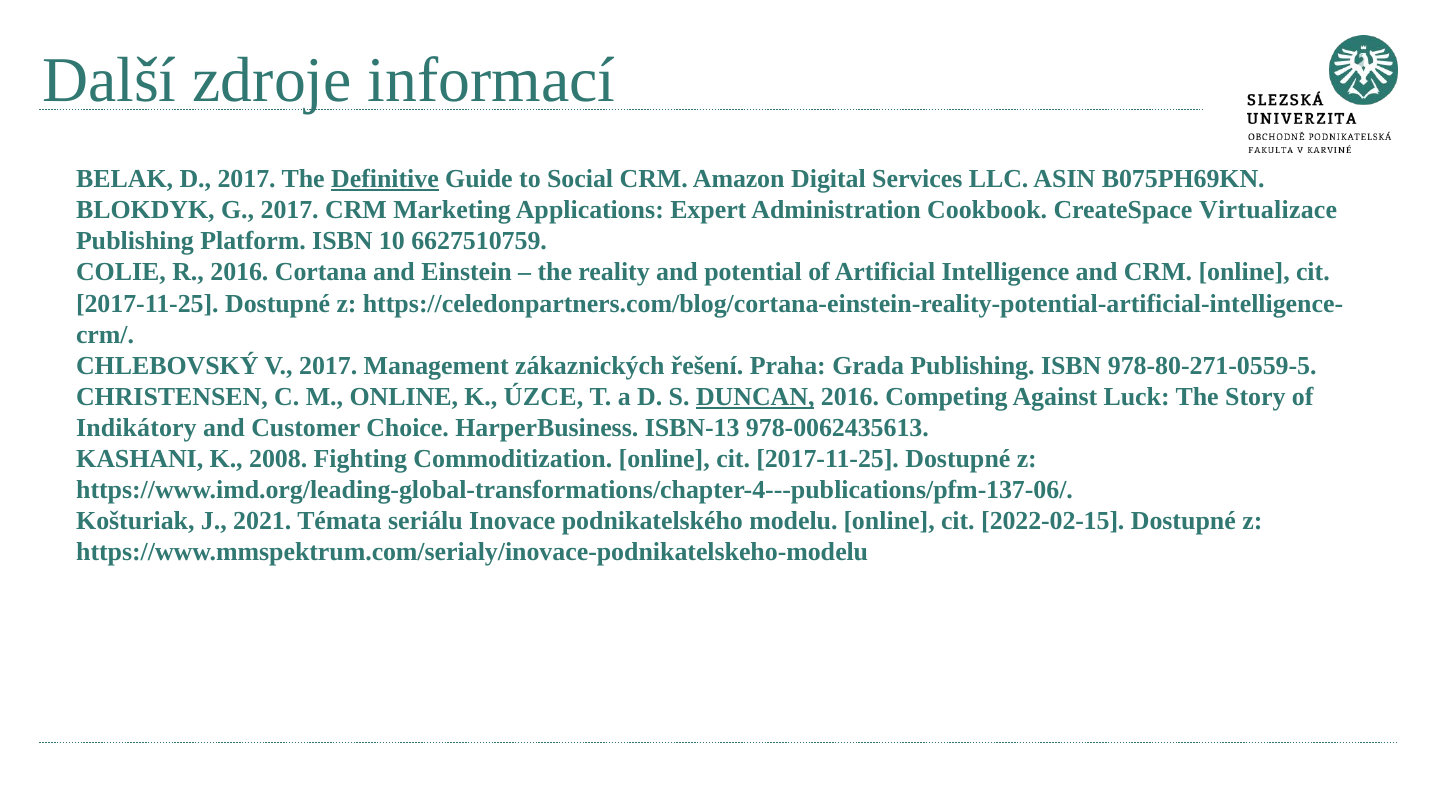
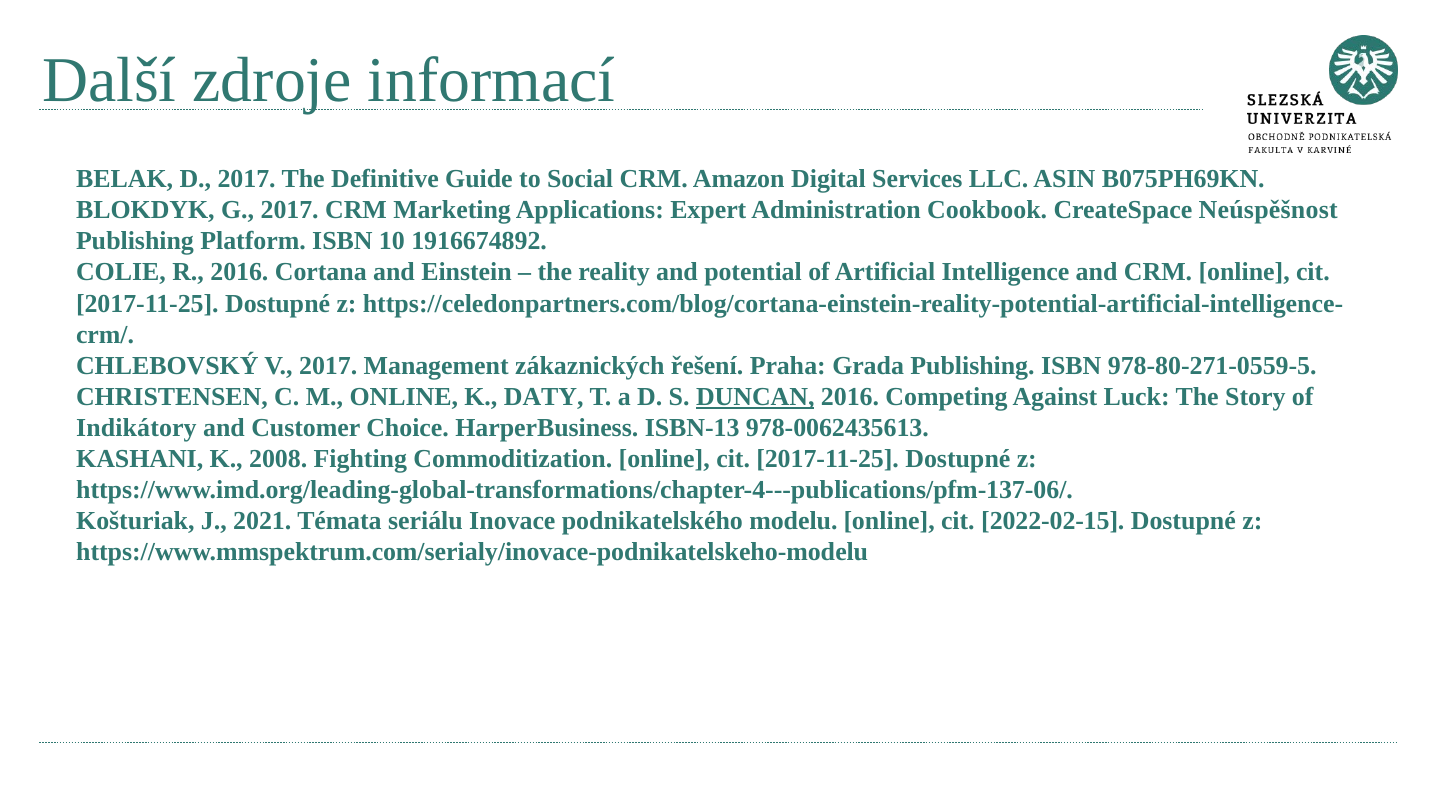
Definitive underline: present -> none (385, 179)
Virtualizace: Virtualizace -> Neúspěšnost (1268, 210)
6627510759: 6627510759 -> 1916674892 (479, 241)
ÚZCE: ÚZCE -> DATY (544, 397)
